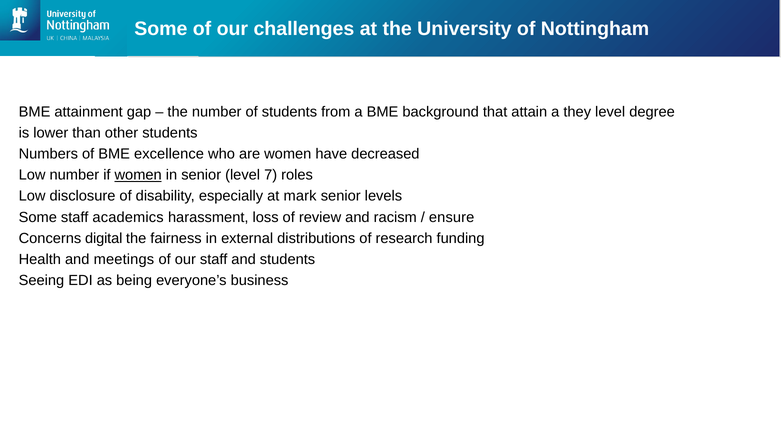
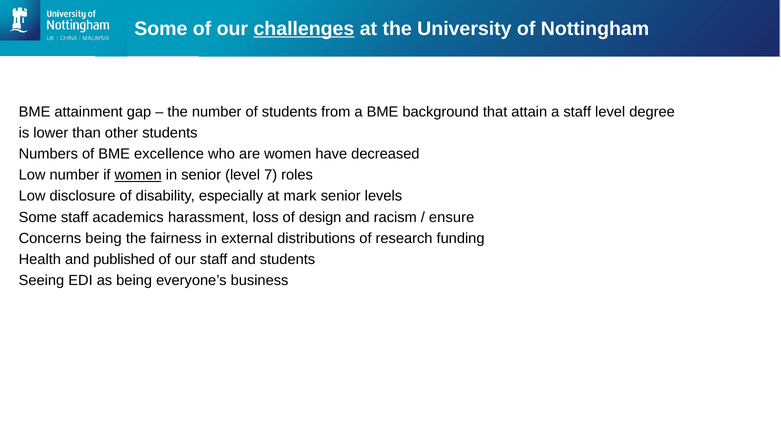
challenges underline: none -> present (304, 29)
a they: they -> staff (577, 112)
review: review -> design (320, 217)
Concerns digital: digital -> being (104, 238)
meetings: meetings -> published (124, 259)
